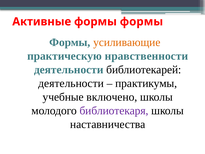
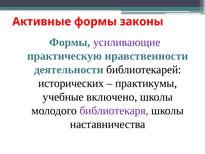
Активные формы формы: формы -> законы (142, 22)
усиливающие colour: orange -> purple (127, 42)
деятельности: деятельности -> исторических (71, 83)
